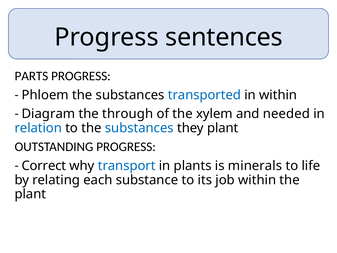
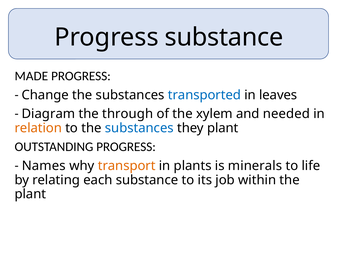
Progress sentences: sentences -> substance (224, 37)
PARTS: PARTS -> MADE (31, 76)
Phloem: Phloem -> Change (45, 95)
in within: within -> leaves (278, 95)
relation colour: blue -> orange (38, 128)
Correct: Correct -> Names (44, 166)
transport colour: blue -> orange (127, 166)
